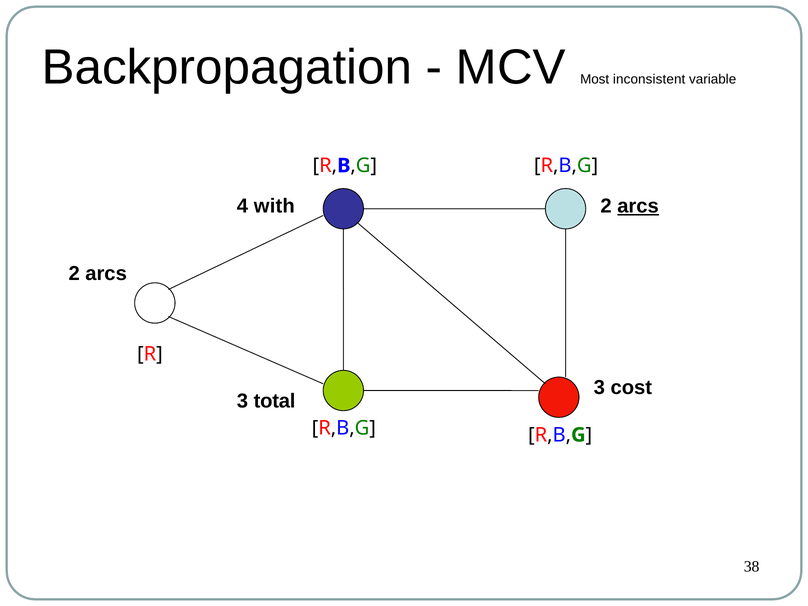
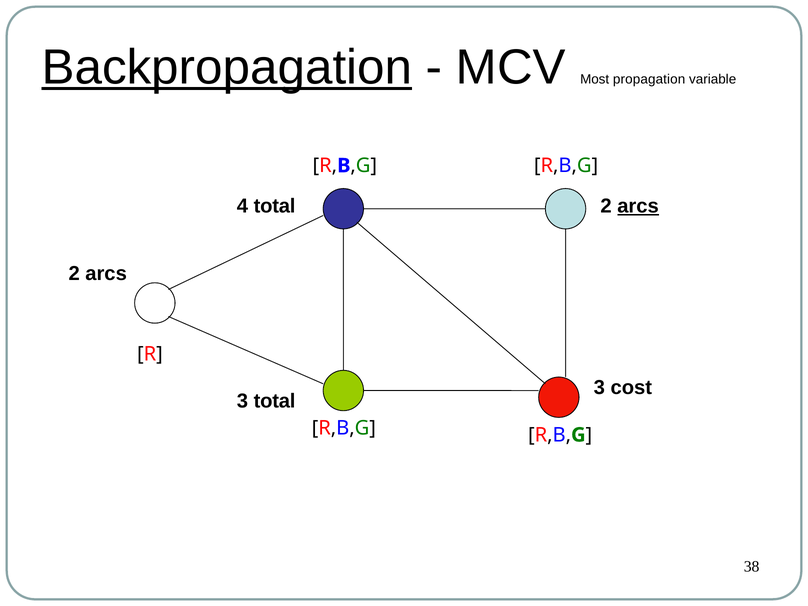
Backpropagation underline: none -> present (227, 67)
inconsistent: inconsistent -> propagation (649, 79)
4 with: with -> total (275, 206)
